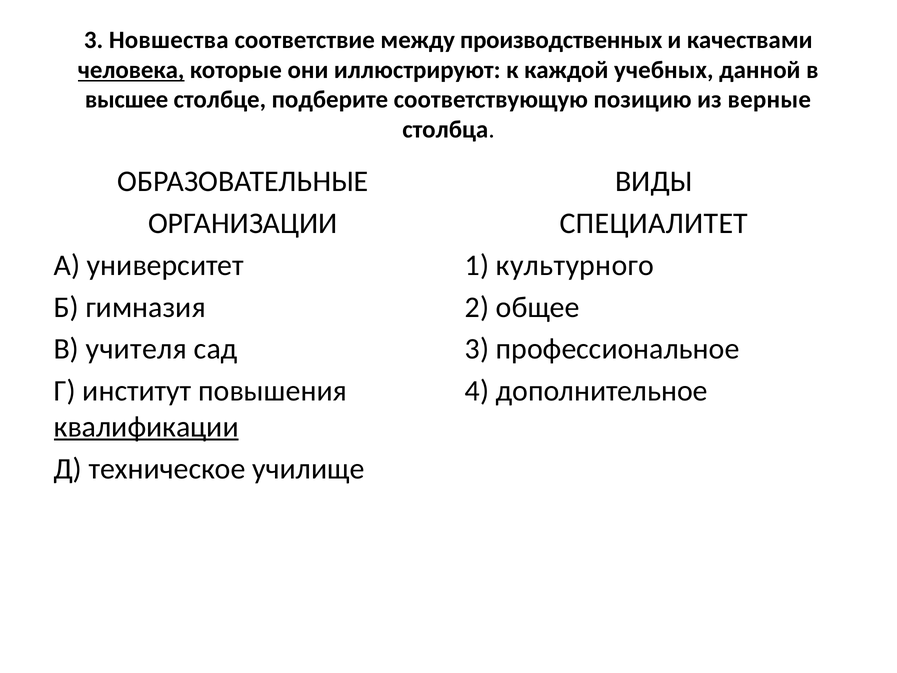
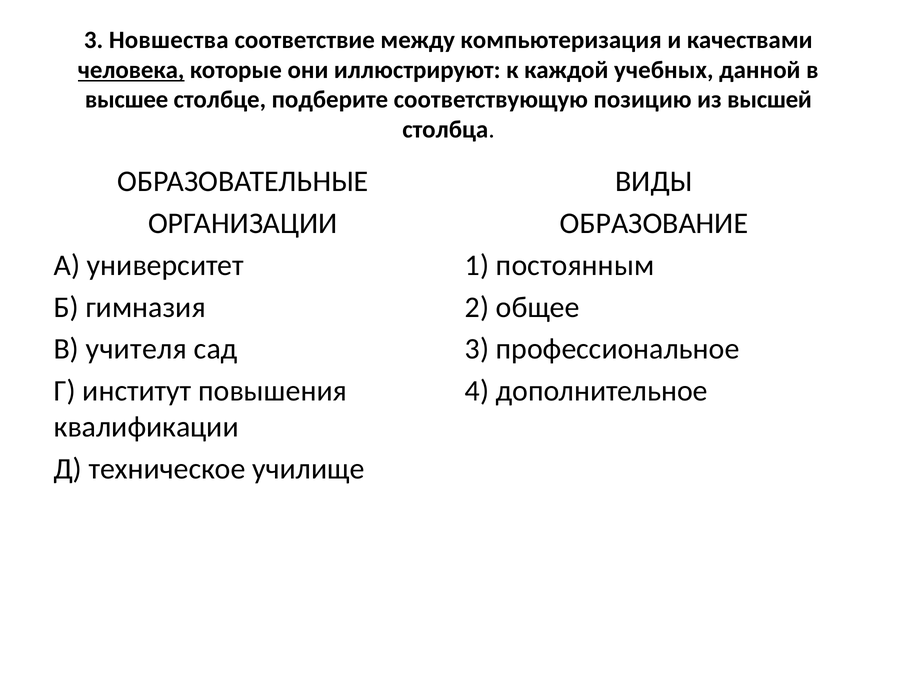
производственных: производственных -> компьютеризация (561, 40)
верные: верные -> высшей (770, 100)
СПЕЦИАЛИТЕТ: СПЕЦИАЛИТЕТ -> ОБРАЗОВАНИЕ (654, 223)
культурного: культурного -> постоянным (575, 265)
квалификации underline: present -> none (146, 427)
